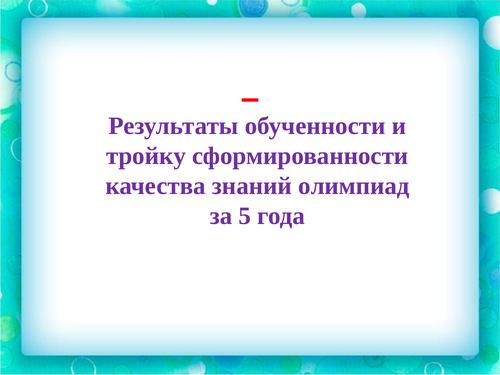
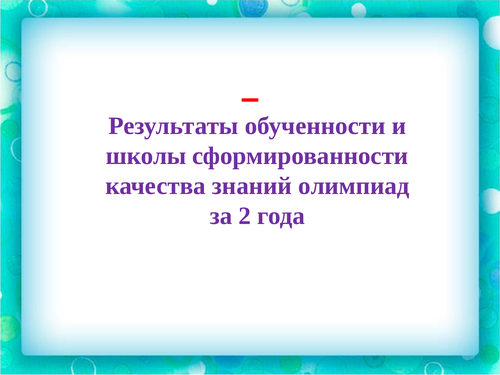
тройку: тройку -> школы (146, 156)
5: 5 -> 2 (245, 216)
